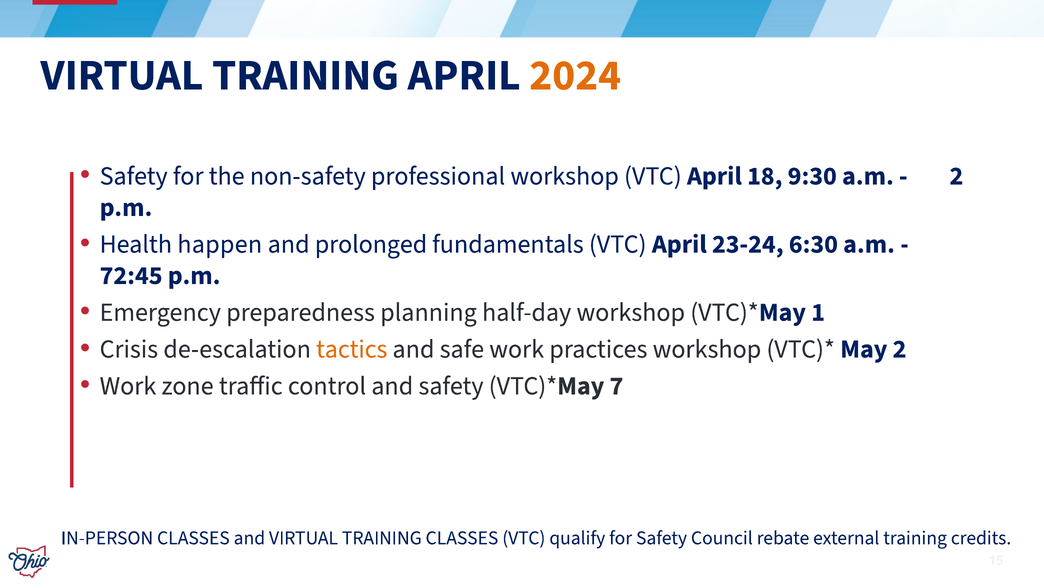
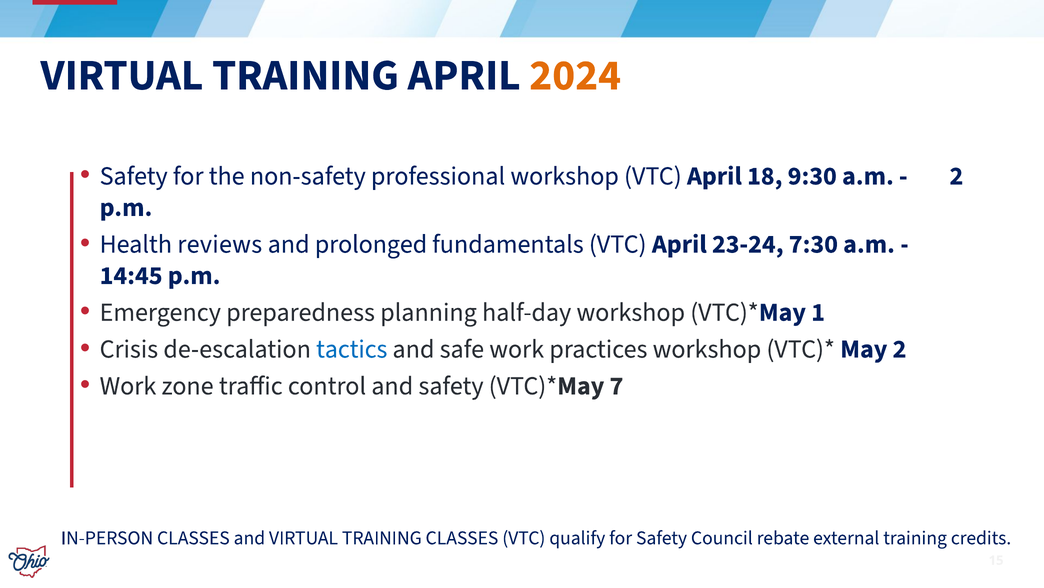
happen: happen -> reviews (220, 244)
6:30: 6:30 -> 7:30 (813, 244)
72:45: 72:45 -> 14:45 (131, 275)
tactics colour: orange -> blue (352, 349)
